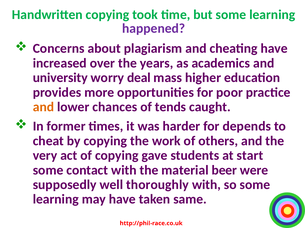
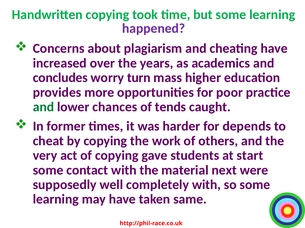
university: university -> concludes (60, 78)
deal: deal -> turn (139, 78)
and colour: orange -> green (43, 107)
beer: beer -> next (224, 171)
thoroughly: thoroughly -> completely (158, 185)
